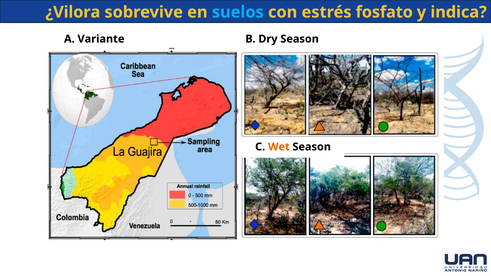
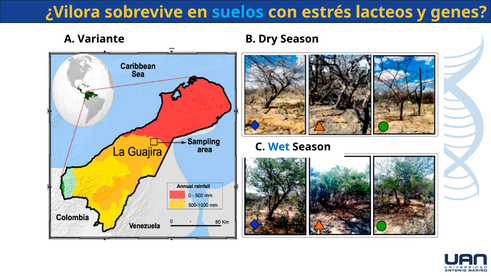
fosfato: fosfato -> lacteos (384, 12)
indica: indica -> genes (459, 12)
Wet colour: orange -> blue (279, 147)
